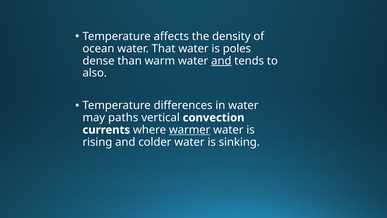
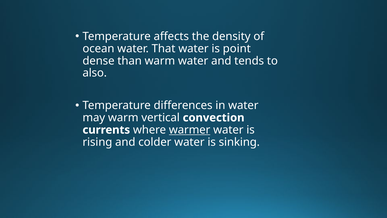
poles: poles -> point (237, 48)
and underline: present -> none (221, 61)
may paths: paths -> warm (123, 118)
